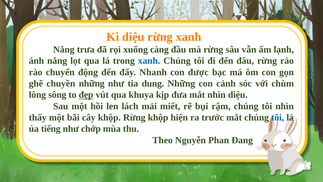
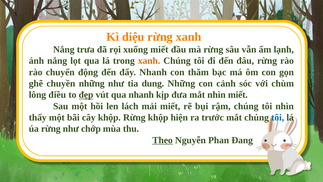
xuống càng: càng -> miết (159, 49)
xanh colour: blue -> orange (149, 61)
được: được -> thăm (198, 72)
sông: sông -> điều (57, 95)
qua khuya: khuya -> nhanh (141, 95)
nhìn diệu: diệu -> miết (238, 95)
úa tiếng: tiếng -> rừng (51, 129)
Theo underline: none -> present (163, 140)
